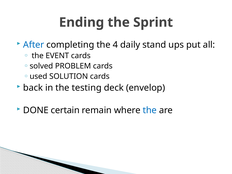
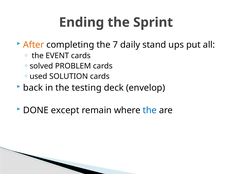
After colour: blue -> orange (34, 45)
4: 4 -> 7 (115, 45)
certain: certain -> except (65, 110)
